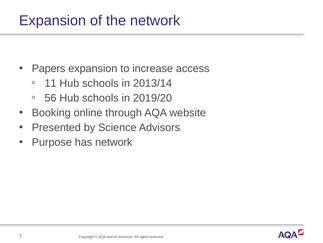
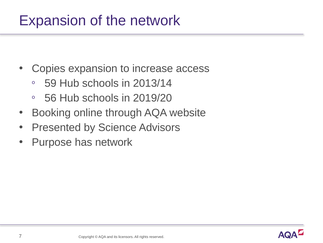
Papers: Papers -> Copies (49, 68)
11: 11 -> 59 (50, 83)
